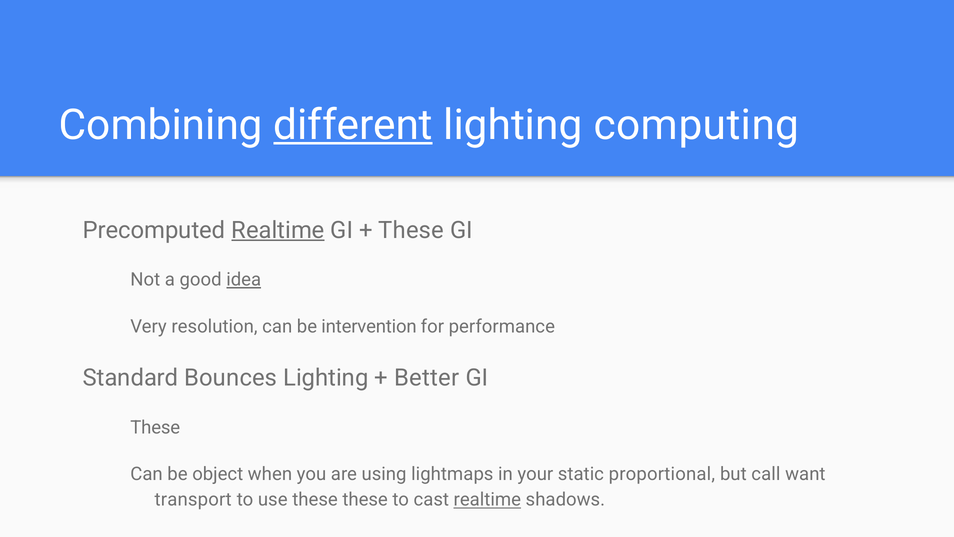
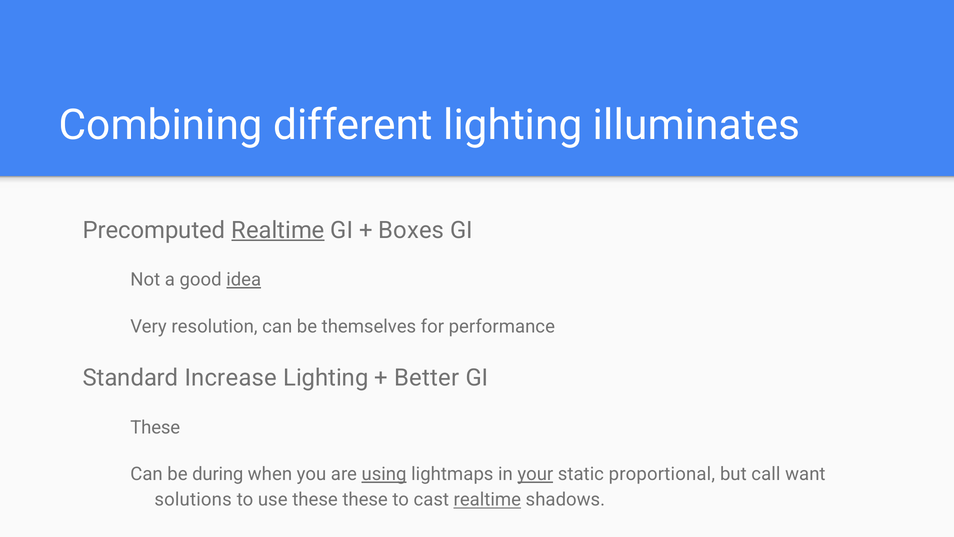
different underline: present -> none (353, 125)
computing: computing -> illuminates (697, 125)
These: These -> Boxes (411, 230)
intervention: intervention -> themselves (369, 326)
Bounces: Bounces -> Increase (231, 378)
object: object -> during (218, 474)
using underline: none -> present (384, 474)
your underline: none -> present (535, 474)
transport: transport -> solutions (193, 500)
